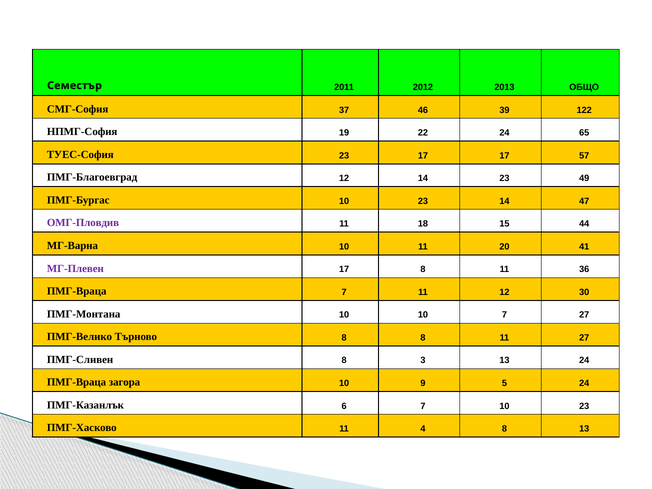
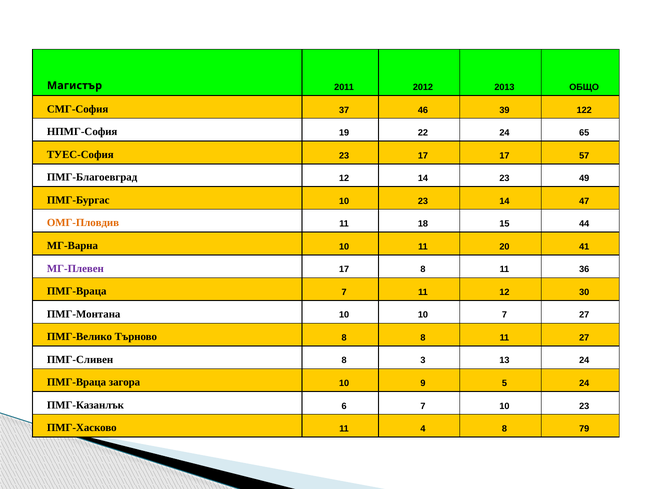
Семестър: Семестър -> Магистър (74, 86)
ОМГ-Пловдив colour: purple -> orange (83, 223)
8 13: 13 -> 79 (584, 429)
